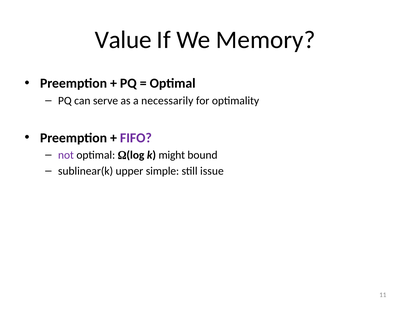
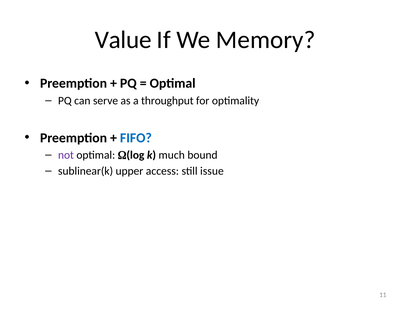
necessarily: necessarily -> throughput (167, 100)
FIFO colour: purple -> blue (136, 138)
might: might -> much (172, 155)
simple: simple -> access (162, 171)
